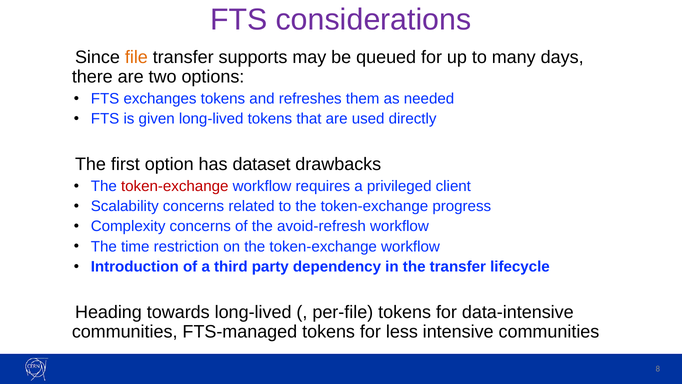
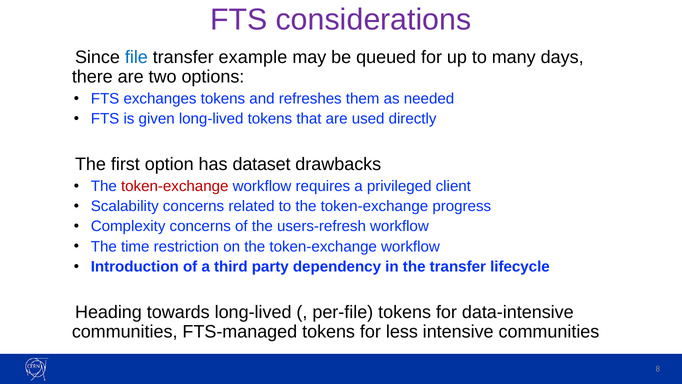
file colour: orange -> blue (136, 57)
supports: supports -> example (253, 57)
avoid-refresh: avoid-refresh -> users-refresh (321, 226)
